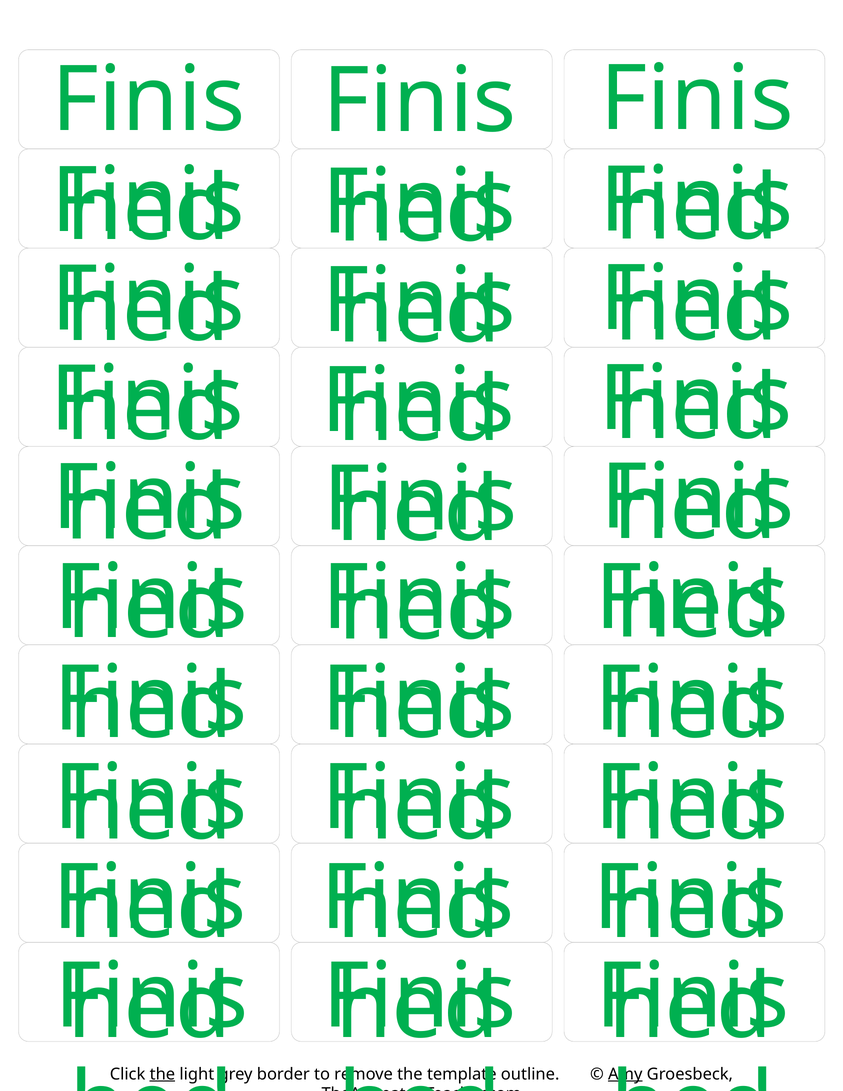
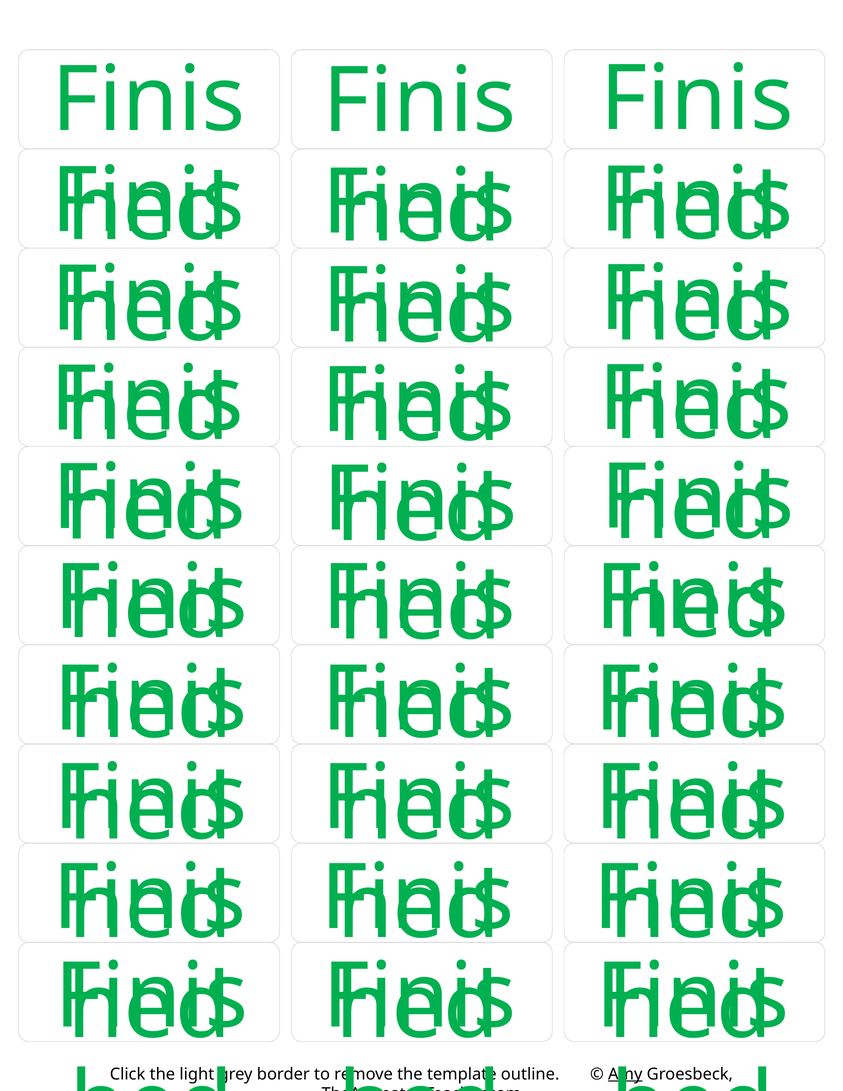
the underline: present -> none (162, 1074)
